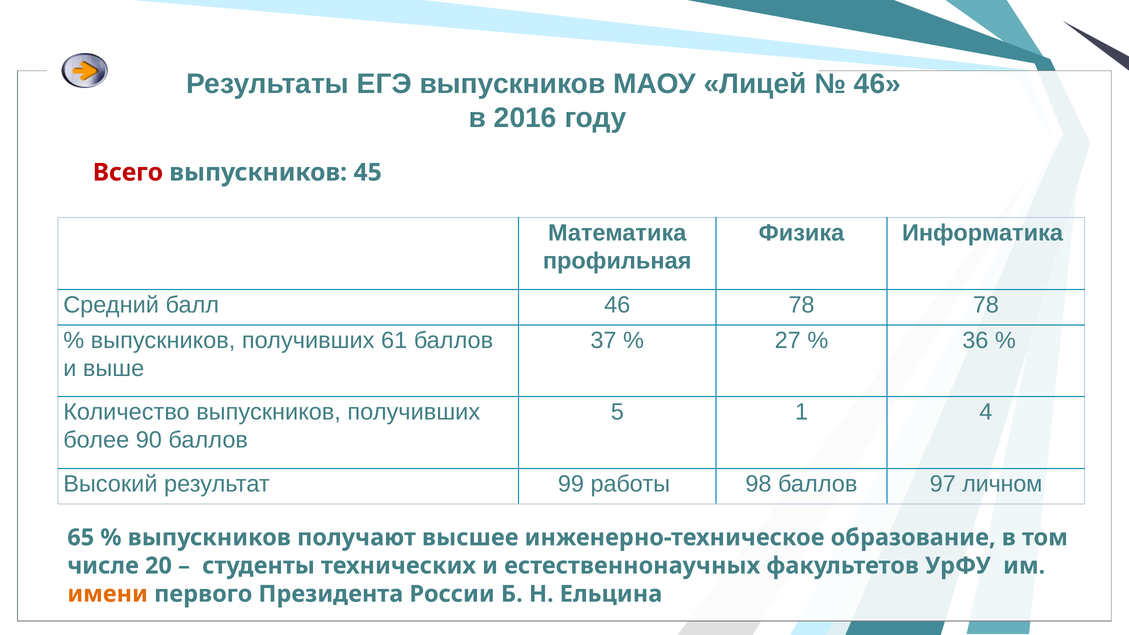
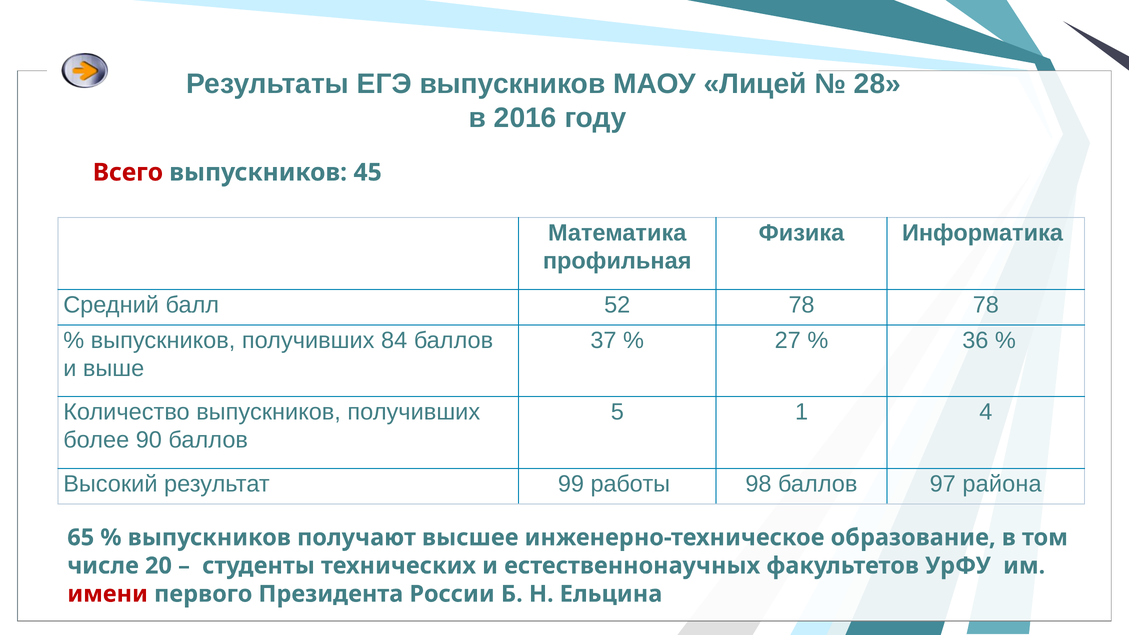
46: 46 -> 28 (877, 84)
балл 46: 46 -> 52 (617, 305)
61: 61 -> 84 (394, 341)
личном: личном -> района (1002, 484)
имени colour: orange -> red (108, 594)
